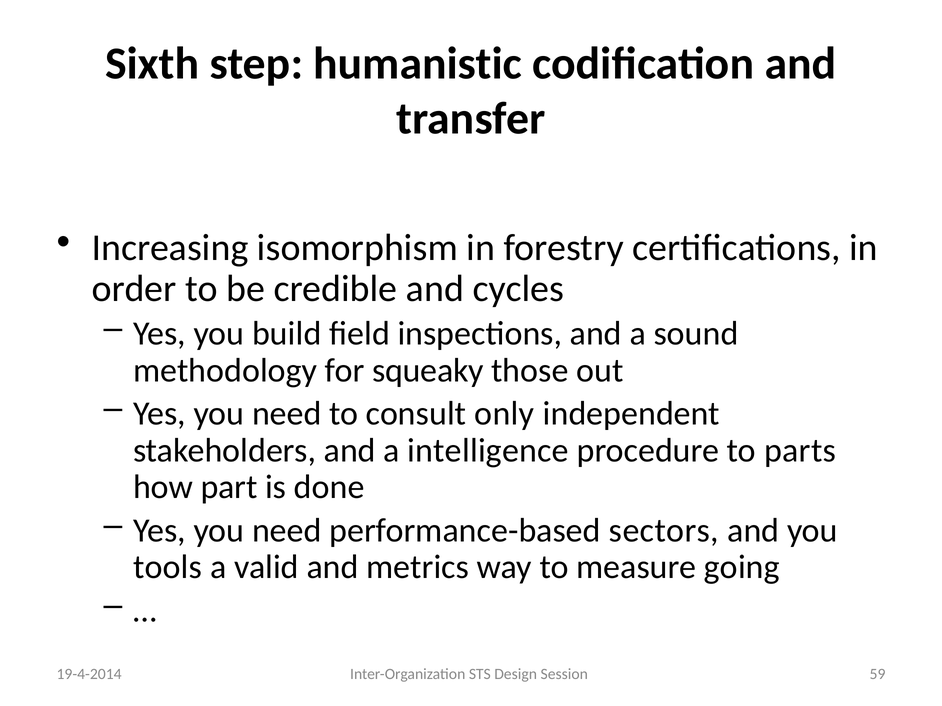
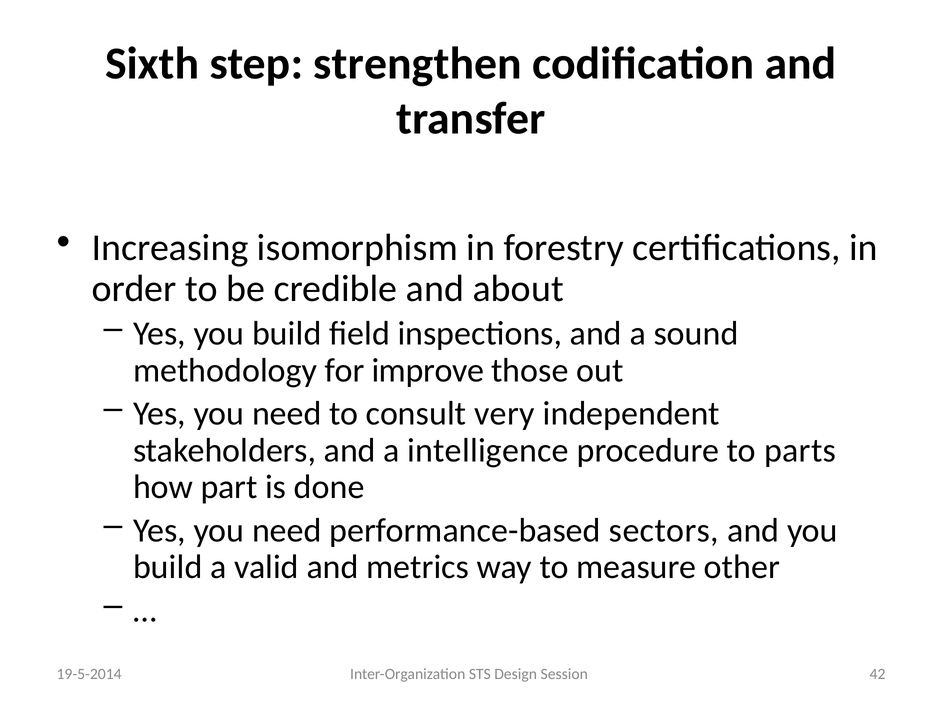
humanistic: humanistic -> strengthen (418, 64)
cycles: cycles -> about (518, 289)
squeaky: squeaky -> improve (428, 371)
only: only -> very (504, 414)
tools: tools -> build (168, 567)
going: going -> other (742, 567)
59: 59 -> 42 (878, 675)
19-4-2014: 19-4-2014 -> 19-5-2014 (89, 675)
